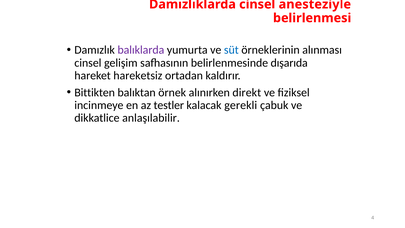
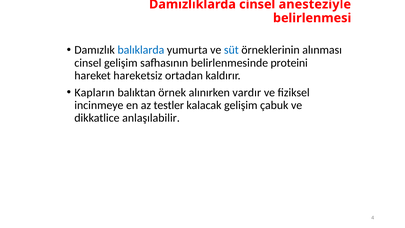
balıklarda colour: purple -> blue (141, 50)
dışarıda: dışarıda -> proteini (289, 63)
Bittikten: Bittikten -> Kapların (95, 92)
direkt: direkt -> vardır (247, 92)
kalacak gerekli: gerekli -> gelişim (241, 105)
